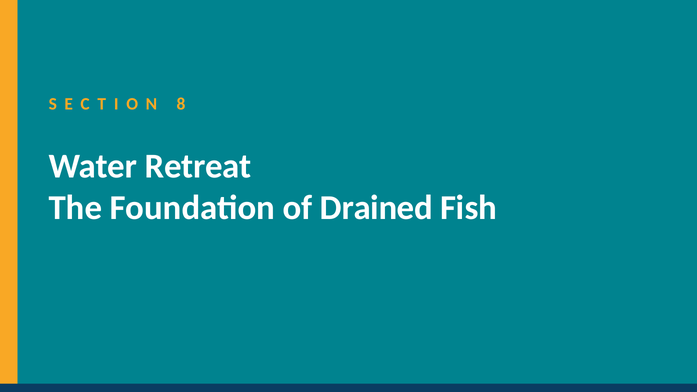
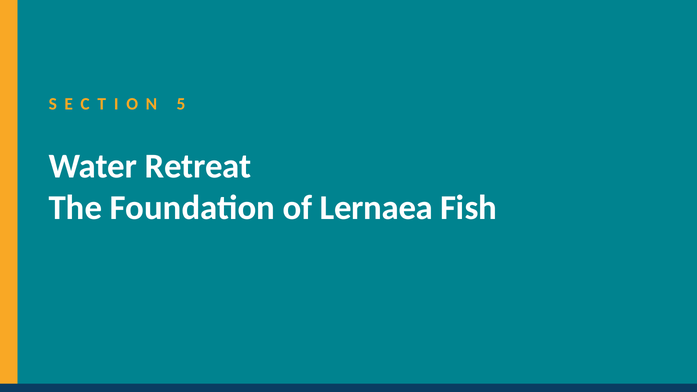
8: 8 -> 5 (181, 104)
Drained: Drained -> Lernaea (376, 208)
